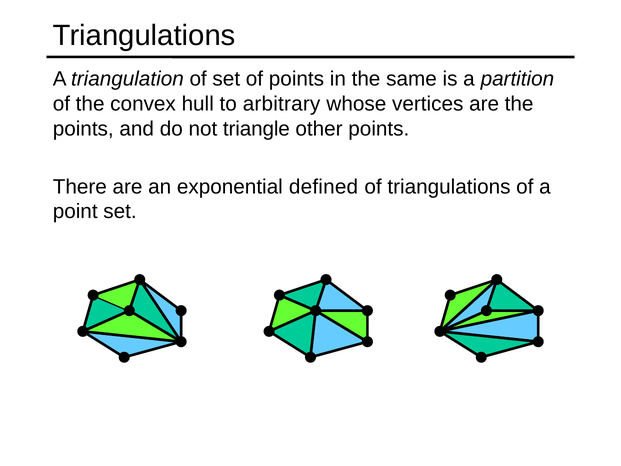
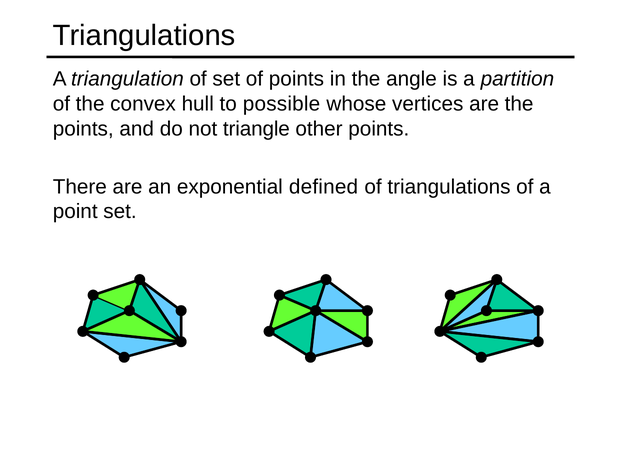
same: same -> angle (411, 79)
arbitrary: arbitrary -> possible (282, 104)
